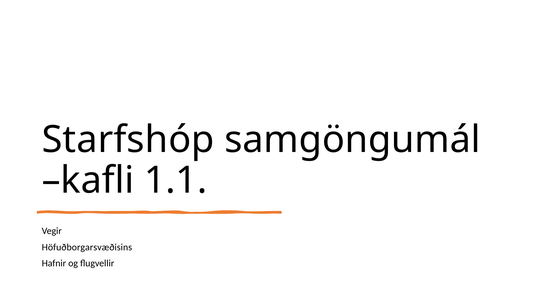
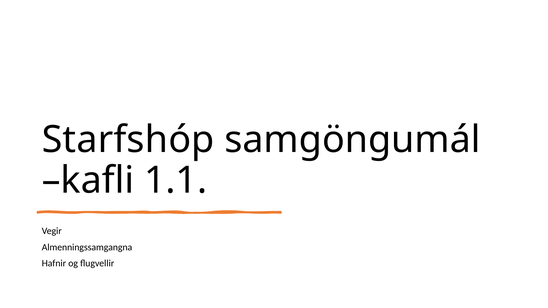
Höfuðborgarsvæðisins: Höfuðborgarsvæðisins -> Almenningssamgangna (87, 247)
